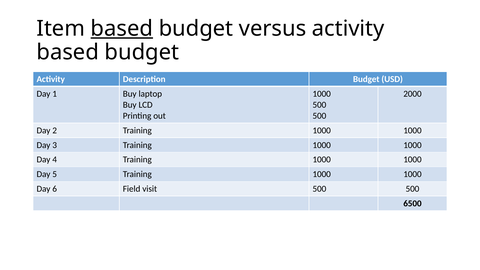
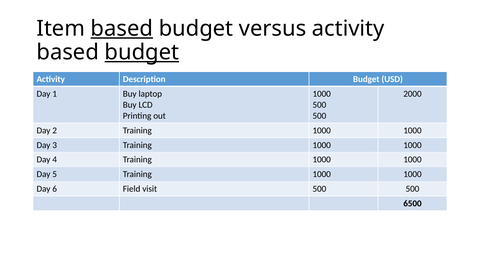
budget underline: none -> present (142, 52)
